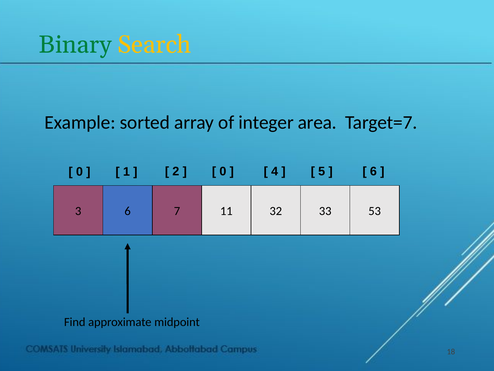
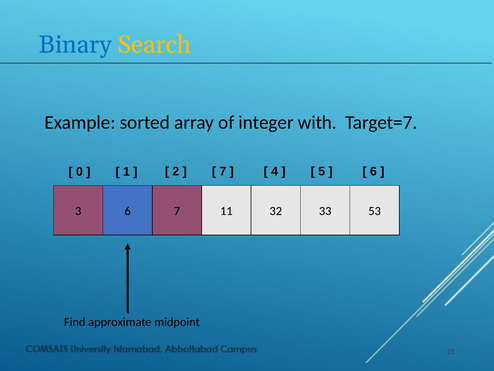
Binary colour: green -> blue (75, 45)
area: area -> with (317, 122)
0: 0 -> 7 (223, 171)
